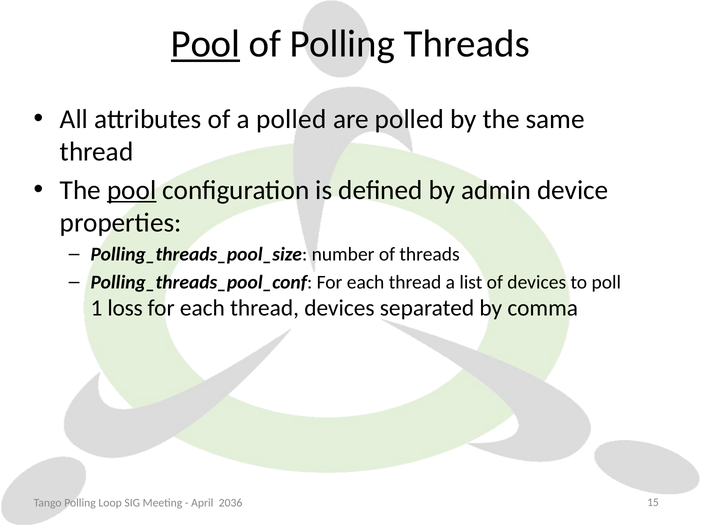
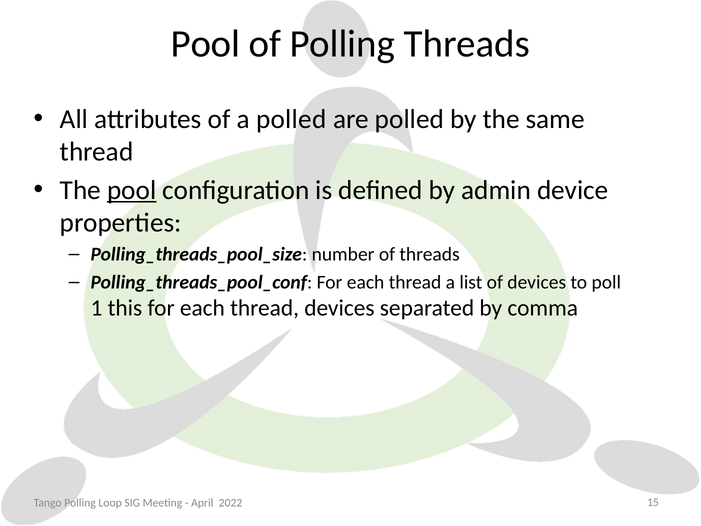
Pool underline: present -> none (205, 44)
loss: loss -> this (125, 308)
2036: 2036 -> 2022 (231, 503)
